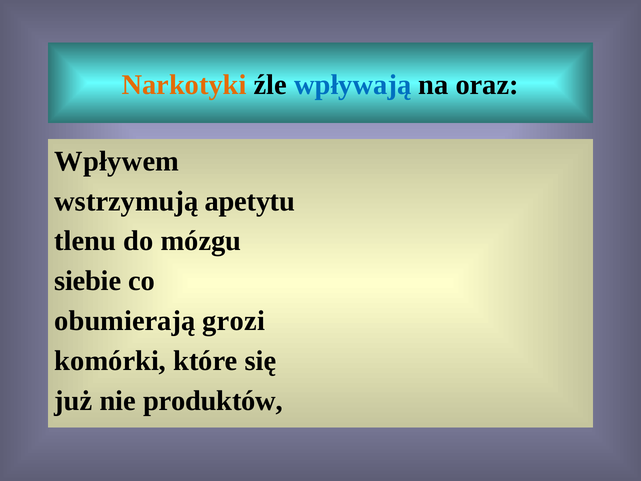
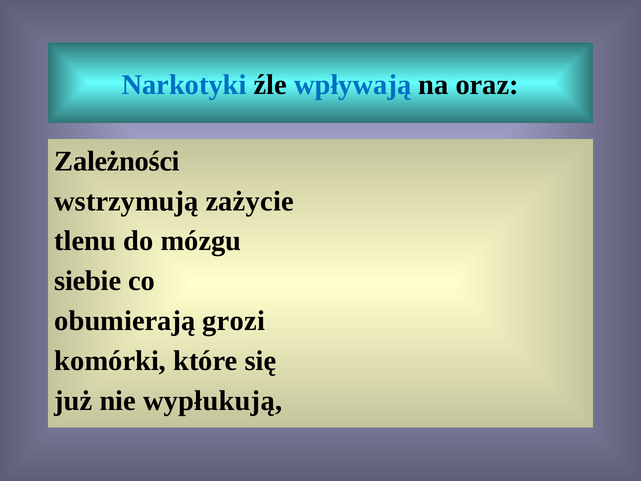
Narkotyki colour: orange -> blue (184, 85)
Wpływem: Wpływem -> Zależności (117, 161)
apetytu: apetytu -> zażycie (250, 201)
produktów: produktów -> wypłukują (213, 401)
